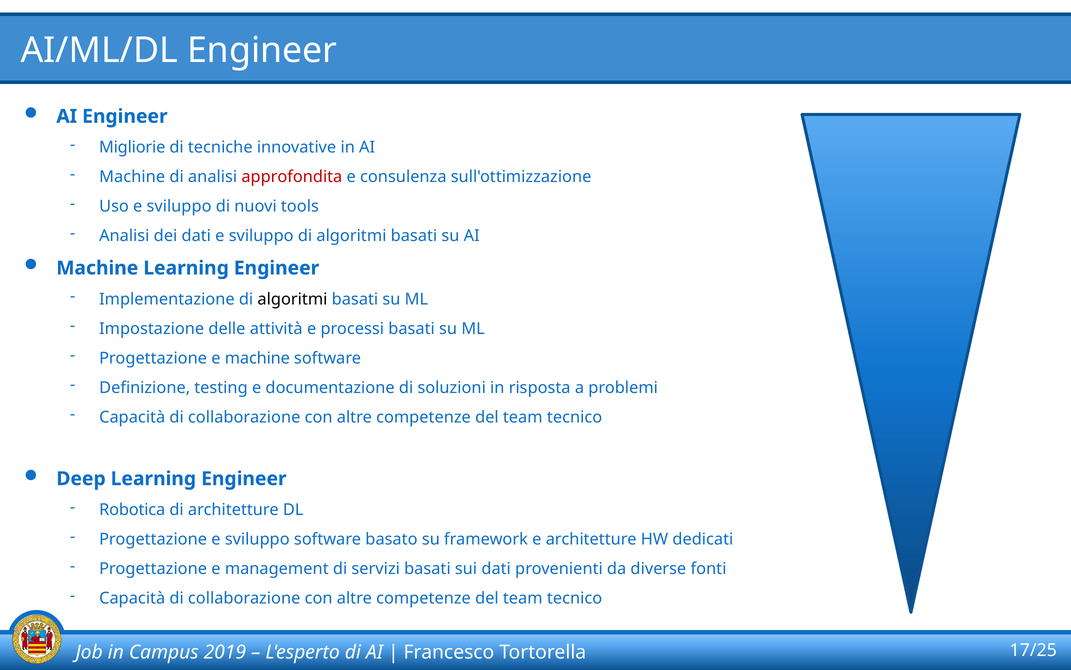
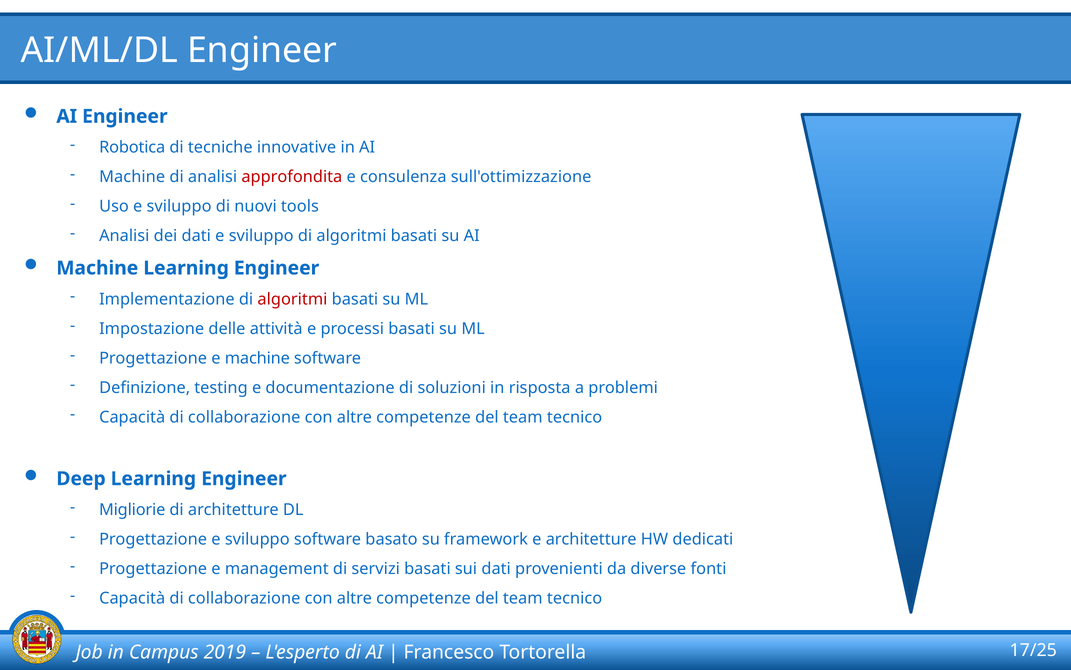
Migliorie: Migliorie -> Robotica (132, 147)
algoritmi colour: black -> red (292, 299)
Robotica: Robotica -> Migliorie (132, 509)
